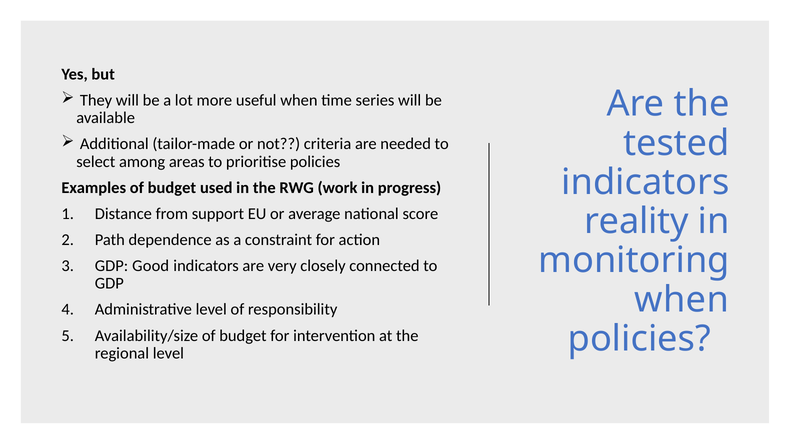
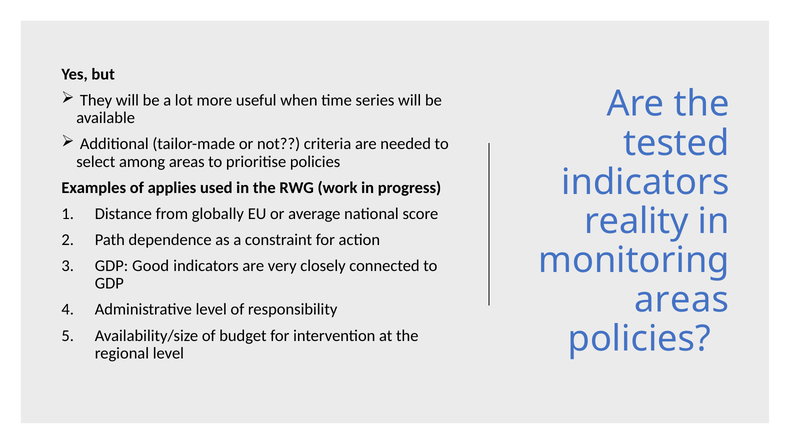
Examples of budget: budget -> applies (172, 188)
support: support -> globally (218, 214)
when: when -> areas (682, 300)
